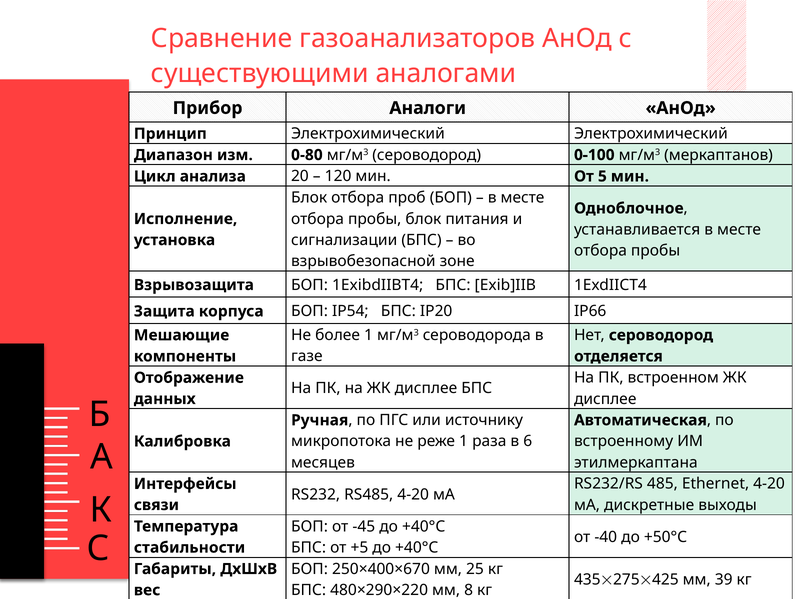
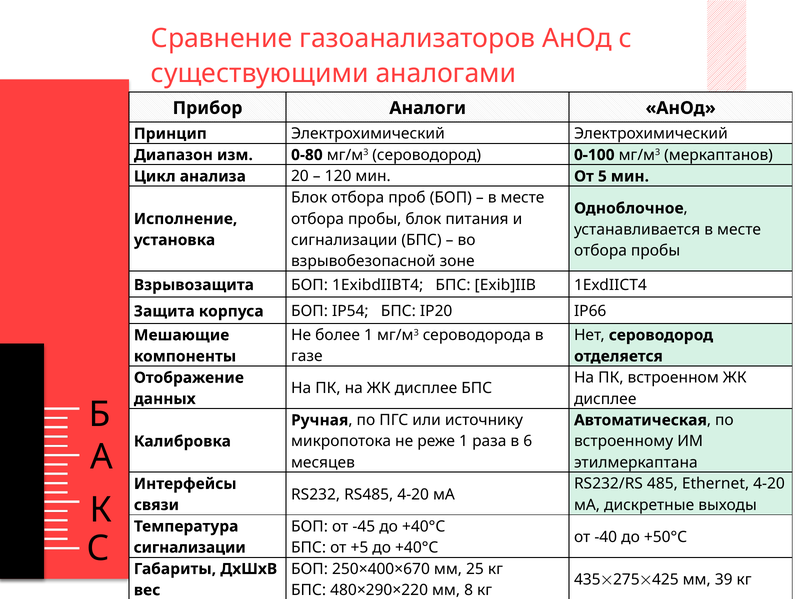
стабильности: стабильности -> сигнализации (190, 548)
